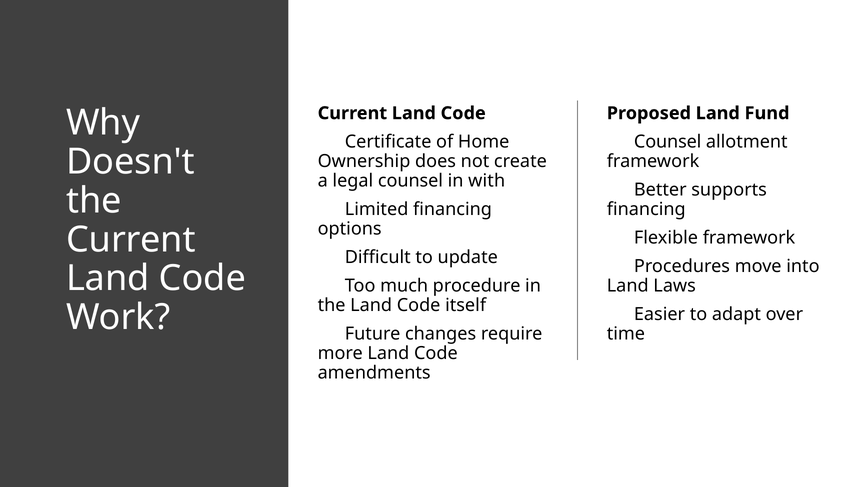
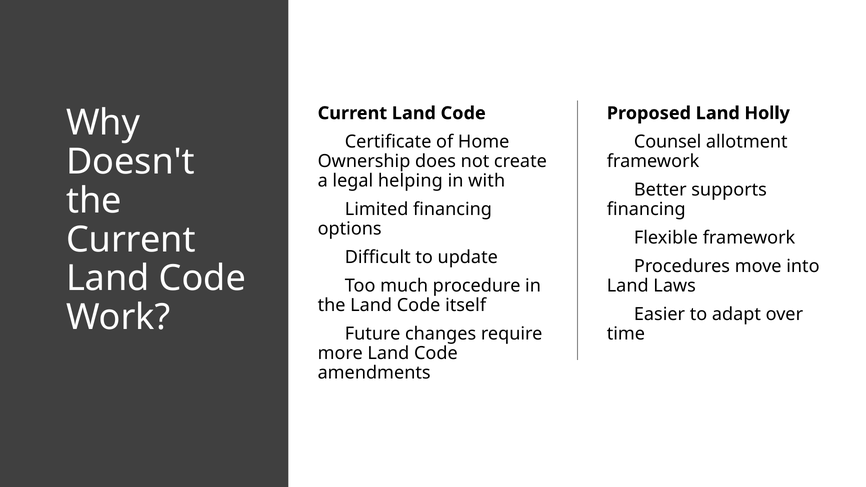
Fund: Fund -> Holly (767, 113)
legal counsel: counsel -> helping (410, 181)
